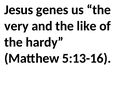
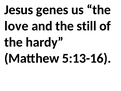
very: very -> love (16, 26)
like: like -> still (87, 26)
